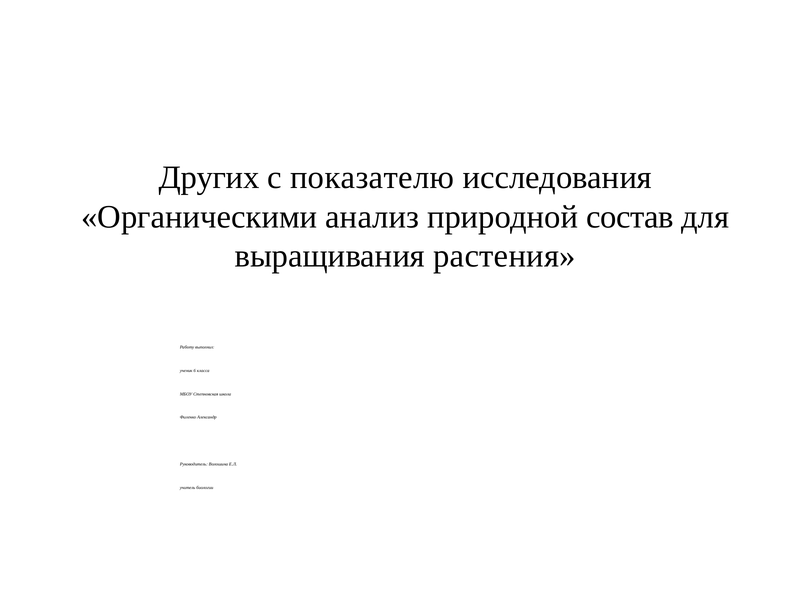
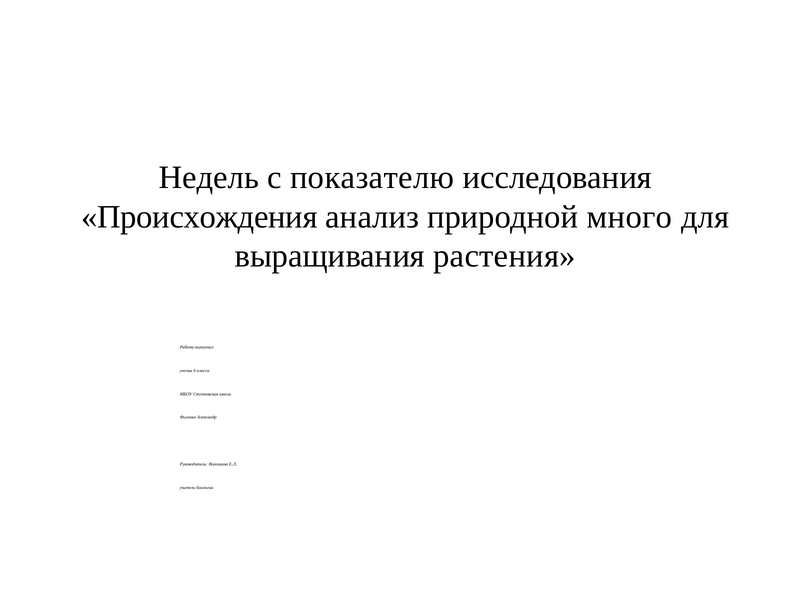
Других: Других -> Недель (209, 178)
Органическими: Органическими -> Происхождения (199, 217)
состав: состав -> много (630, 217)
